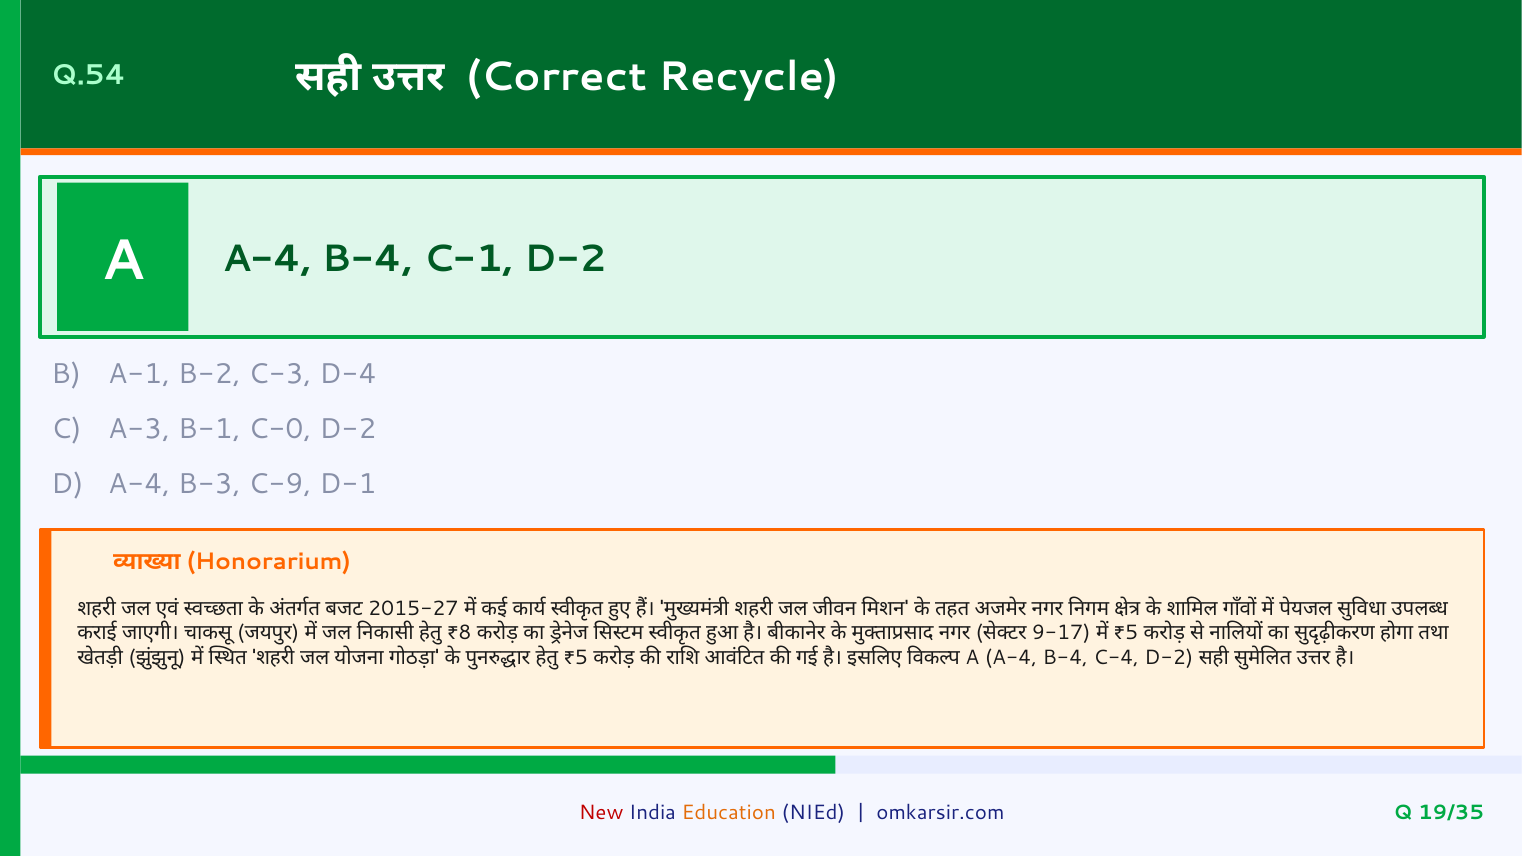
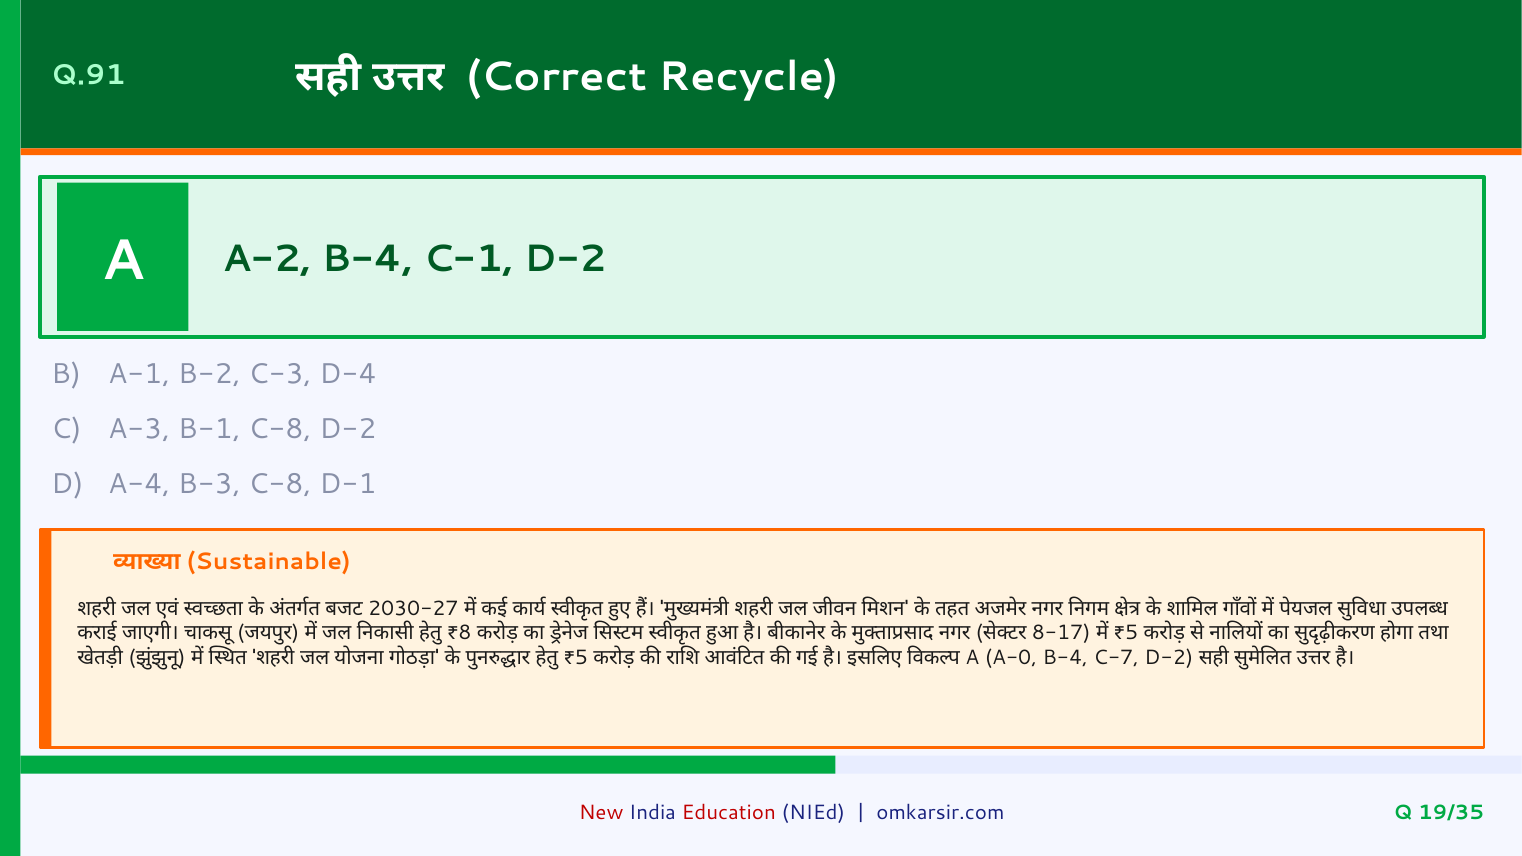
Q.54: Q.54 -> Q.91 (88, 75)
A-4: A-4 -> A-2 (267, 259)
B-1 C-0: C-0 -> C-8 (280, 429)
B-3 C-9: C-9 -> C-8 (280, 484)
Honorarium: Honorarium -> Sustainable (269, 562)
2015-27: 2015-27 -> 2030-27 (413, 608)
9-17: 9-17 -> 8-17 (1061, 633)
A-4: A-4 -> A-0 (1011, 658)
C-4: C-4 -> C-7 (1116, 658)
Education colour: orange -> red (729, 813)
